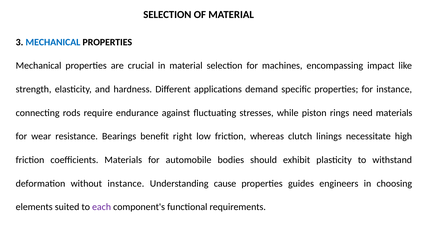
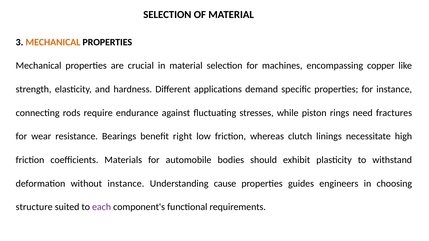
MECHANICAL colour: blue -> orange (53, 42)
impact: impact -> copper (381, 66)
need materials: materials -> fractures (394, 113)
elements: elements -> structure (34, 207)
